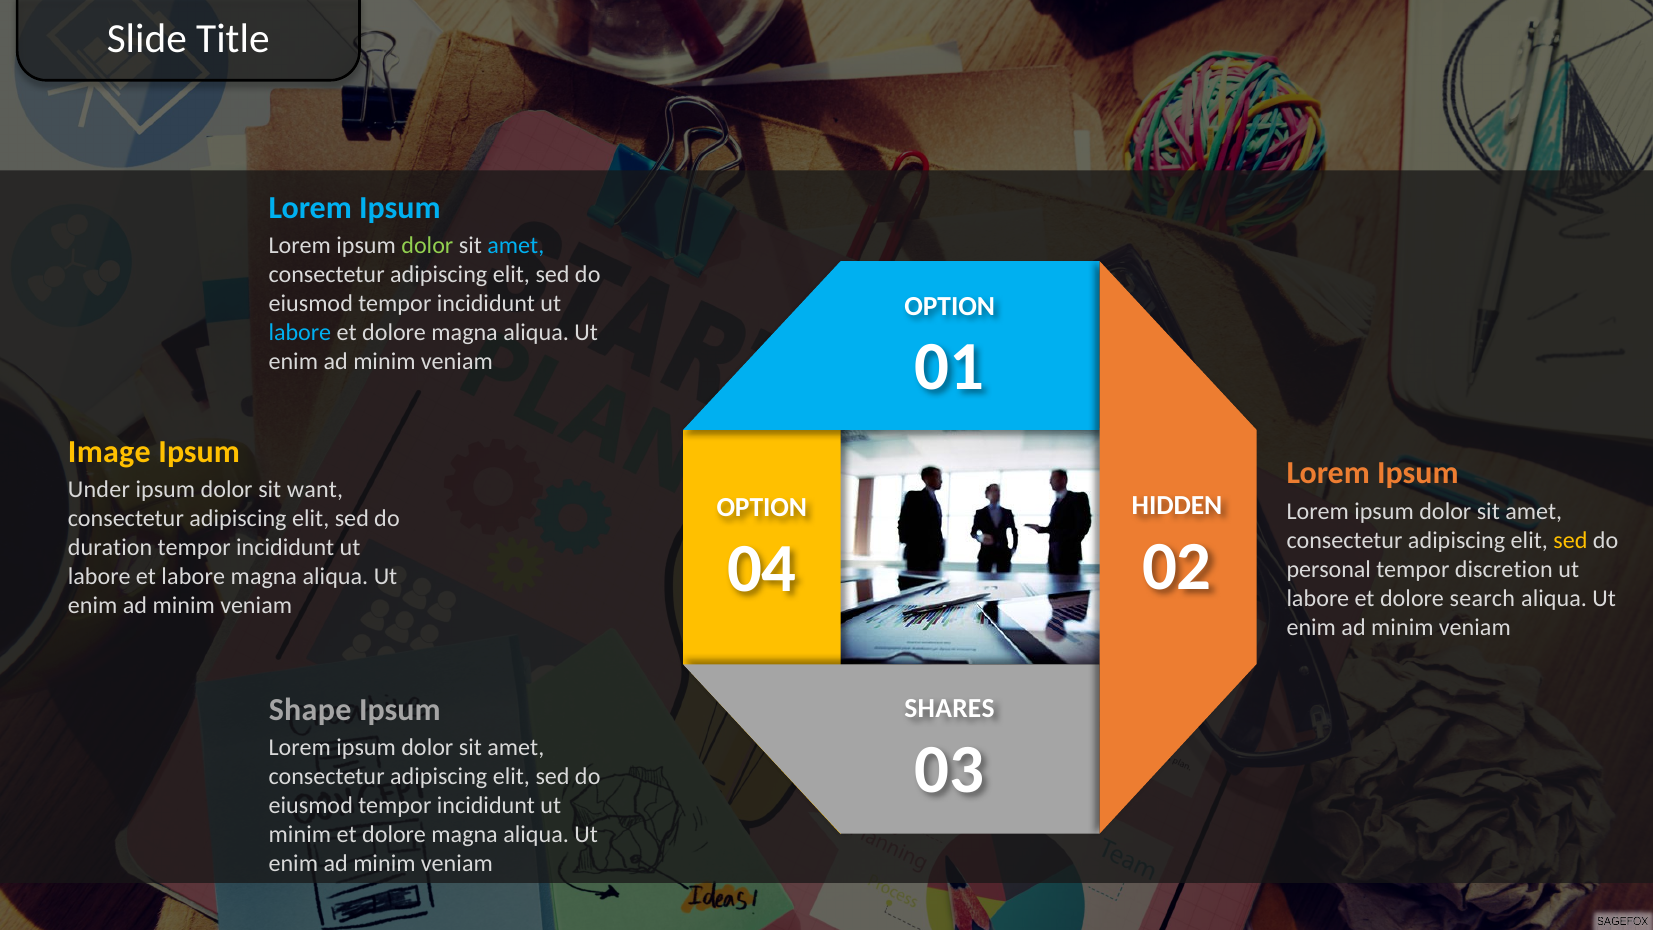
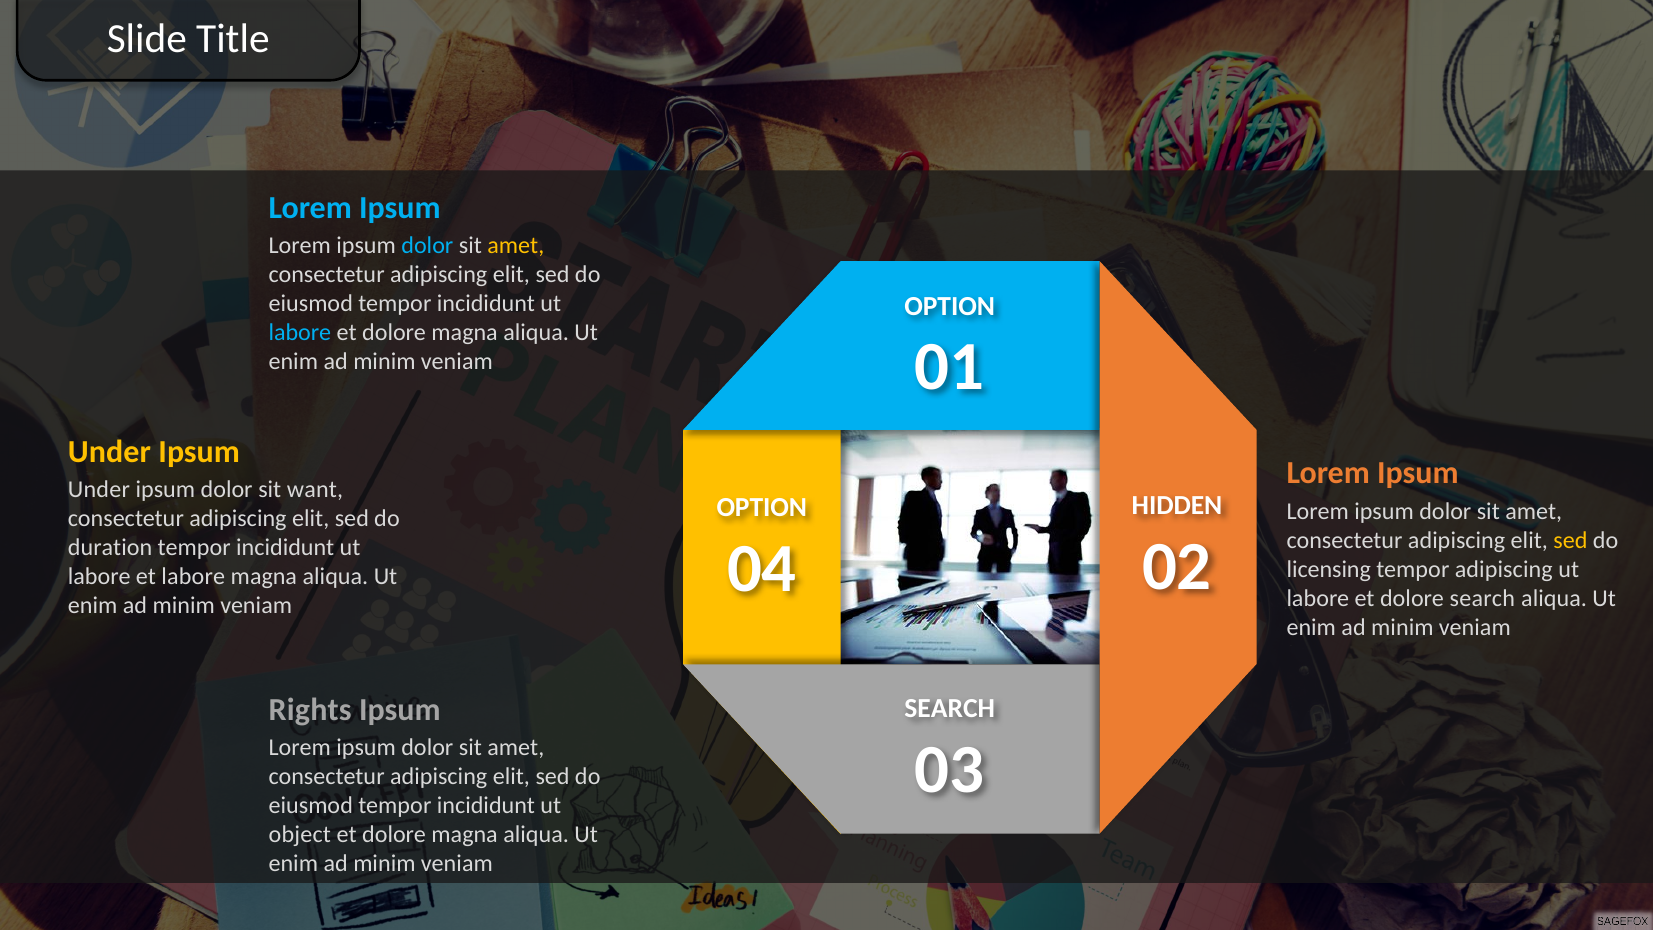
dolor colour: light green -> light blue (427, 245)
amet colour: light blue -> yellow (516, 245)
Image: Image -> Under (109, 452)
personal: personal -> licensing (1329, 569)
tempor discretion: discretion -> adipiscing (1504, 569)
Shape: Shape -> Rights (310, 710)
SHARES: SHARES -> SEARCH (950, 709)
minim: minim -> object (300, 835)
